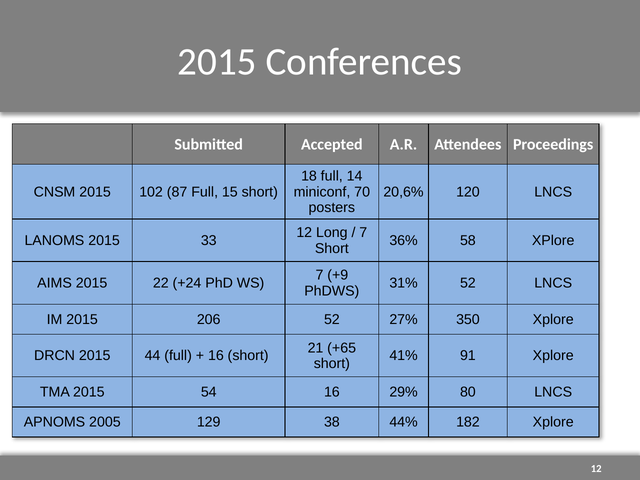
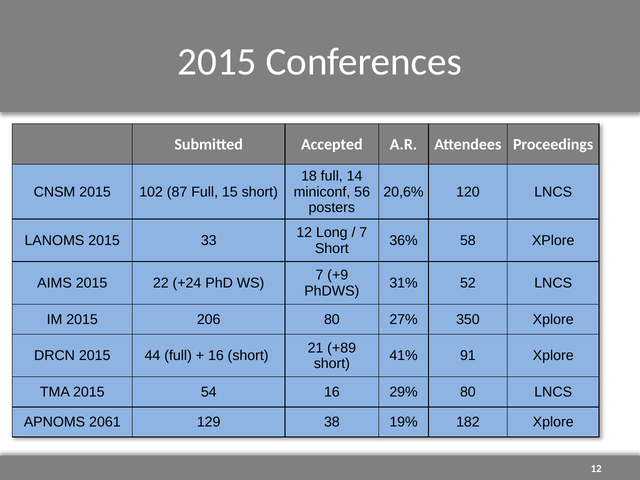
70: 70 -> 56 (362, 192)
206 52: 52 -> 80 (332, 319)
+65: +65 -> +89 (342, 348)
2005: 2005 -> 2061 (105, 422)
44%: 44% -> 19% (404, 422)
